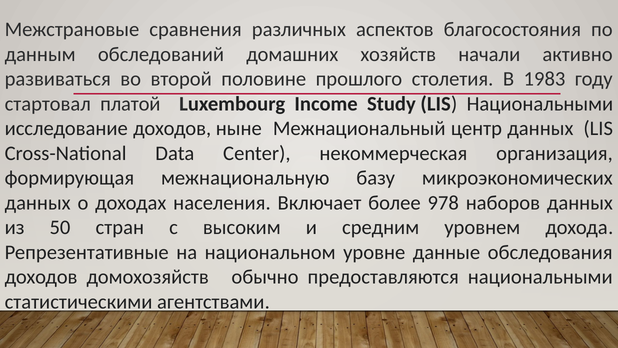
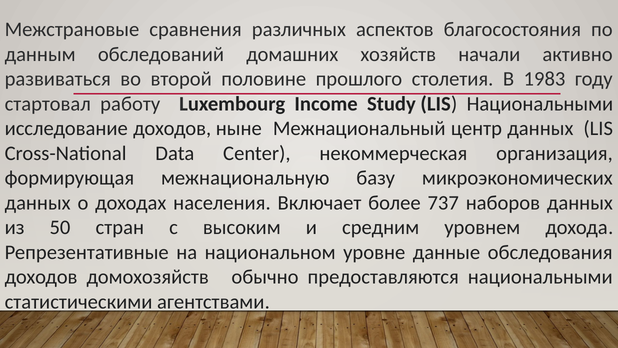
платой: платой -> работу (130, 104)
978: 978 -> 737 (443, 203)
